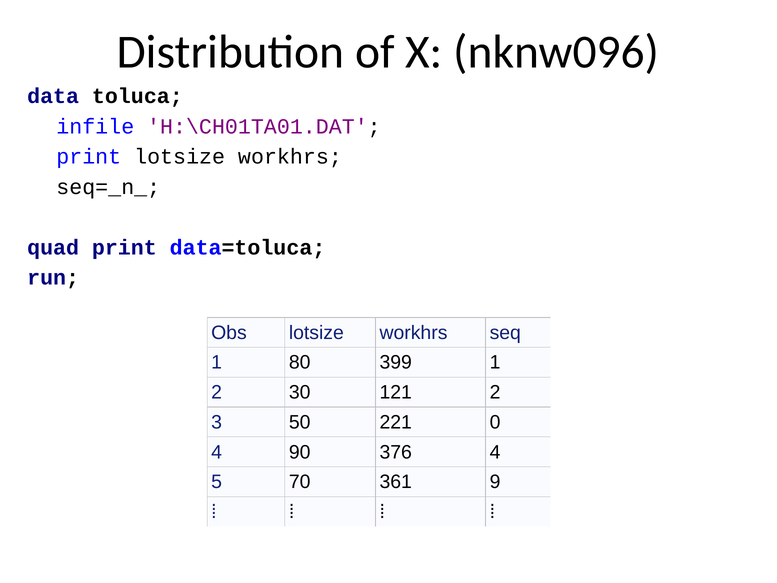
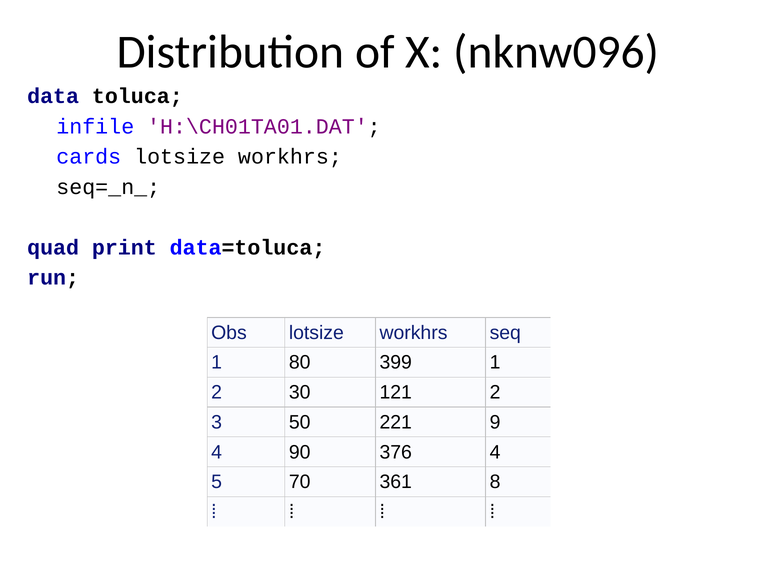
print: print -> cards (89, 157)
0: 0 -> 9 (495, 422)
9: 9 -> 8 (495, 482)
